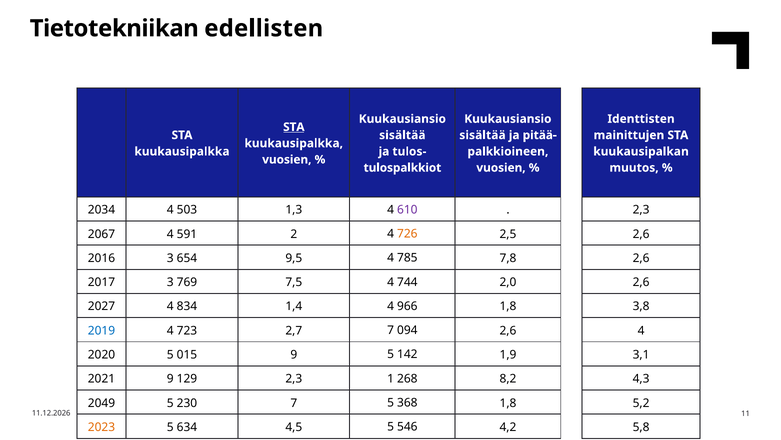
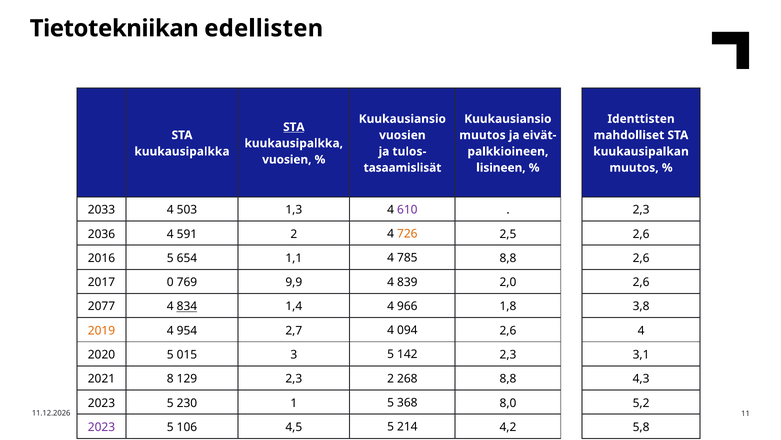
sisältää: sisältää -> vuosien (402, 135)
sisältää: sisältää -> muutos (482, 135)
pitää-: pitää- -> eivät- (540, 135)
mainittujen: mainittujen -> mahdolliset (629, 135)
tulospalkkiot: tulospalkkiot -> tasaamislisät (402, 168)
vuosien: vuosien -> lisineen (501, 168)
2034: 2034 -> 2033 (101, 210)
2067: 2067 -> 2036 (101, 234)
2016 3: 3 -> 5 (170, 258)
9,5: 9,5 -> 1,1 (294, 258)
785 7,8: 7,8 -> 8,8 (508, 258)
2017 3: 3 -> 0 (170, 282)
7,5: 7,5 -> 9,9 (294, 282)
744: 744 -> 839 (407, 282)
2027: 2027 -> 2077 (101, 306)
834 underline: none -> present (187, 306)
2019 colour: blue -> orange (101, 330)
723: 723 -> 954 (187, 330)
2,7 7: 7 -> 4 (391, 330)
015 9: 9 -> 3 (294, 354)
142 1,9: 1,9 -> 2,3 (508, 354)
2021 9: 9 -> 8 (170, 378)
2,3 1: 1 -> 2 (391, 378)
268 8,2: 8,2 -> 8,8 (508, 378)
2049: 2049 -> 2023 (101, 402)
230 7: 7 -> 1 (294, 402)
368 1,8: 1,8 -> 8,0 (508, 402)
2023 colour: orange -> purple (101, 427)
634: 634 -> 106 (187, 427)
546: 546 -> 214 (407, 426)
